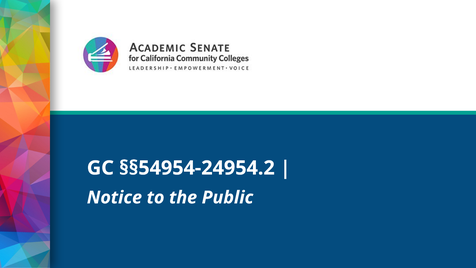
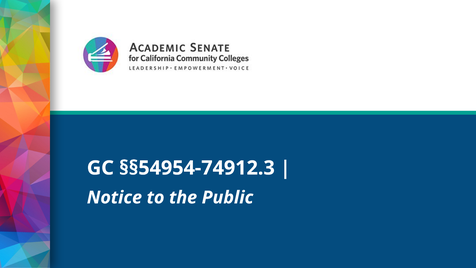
§§54954-24954.2: §§54954-24954.2 -> §§54954-74912.3 (197, 168)
